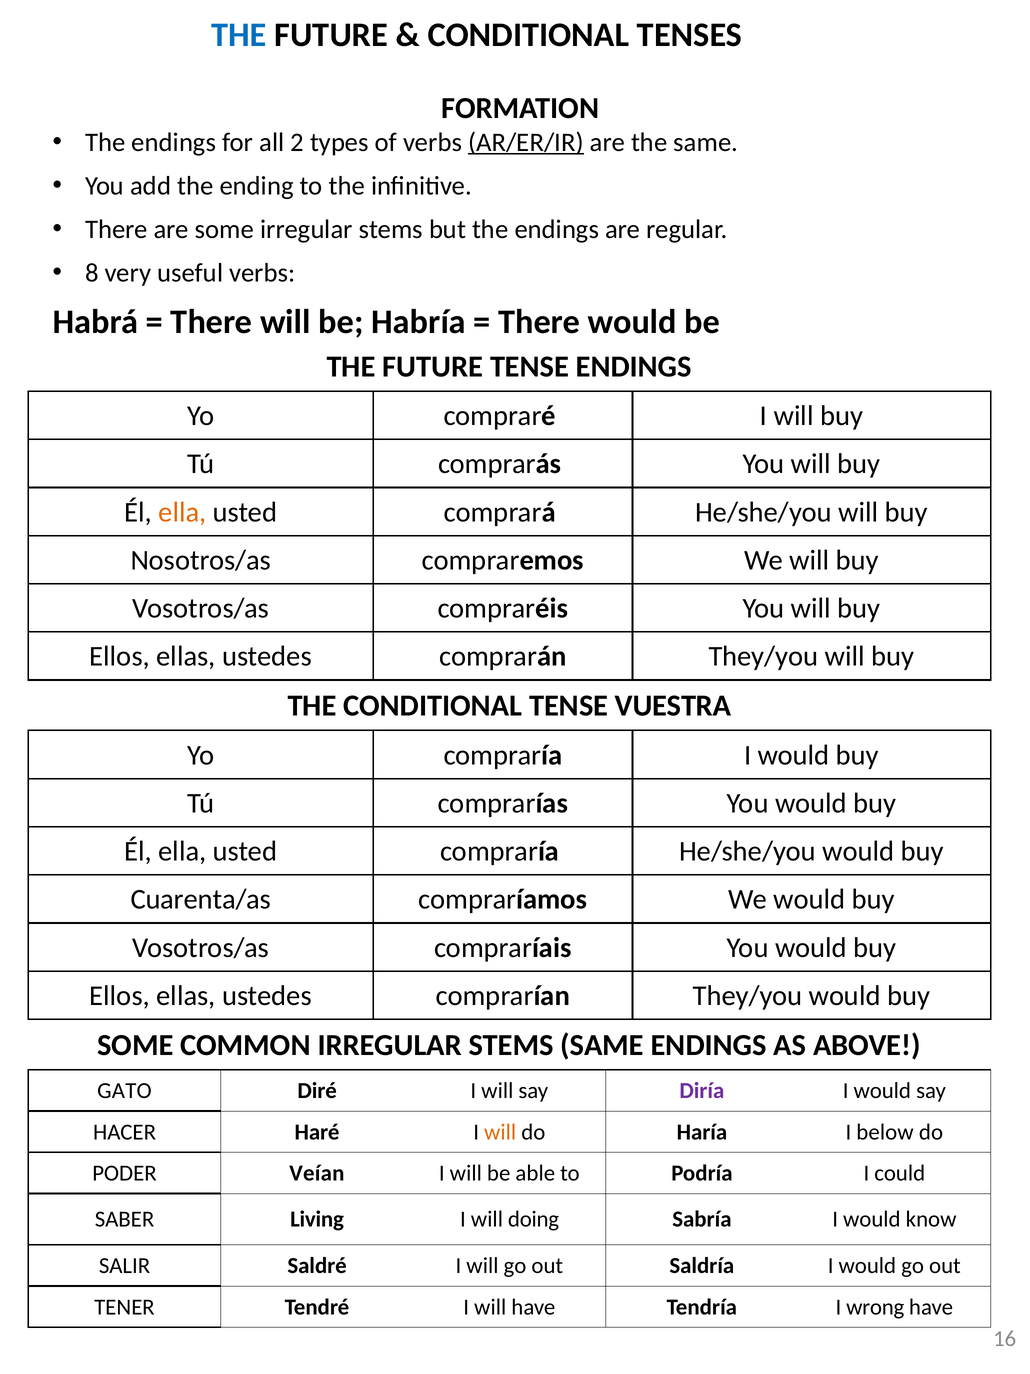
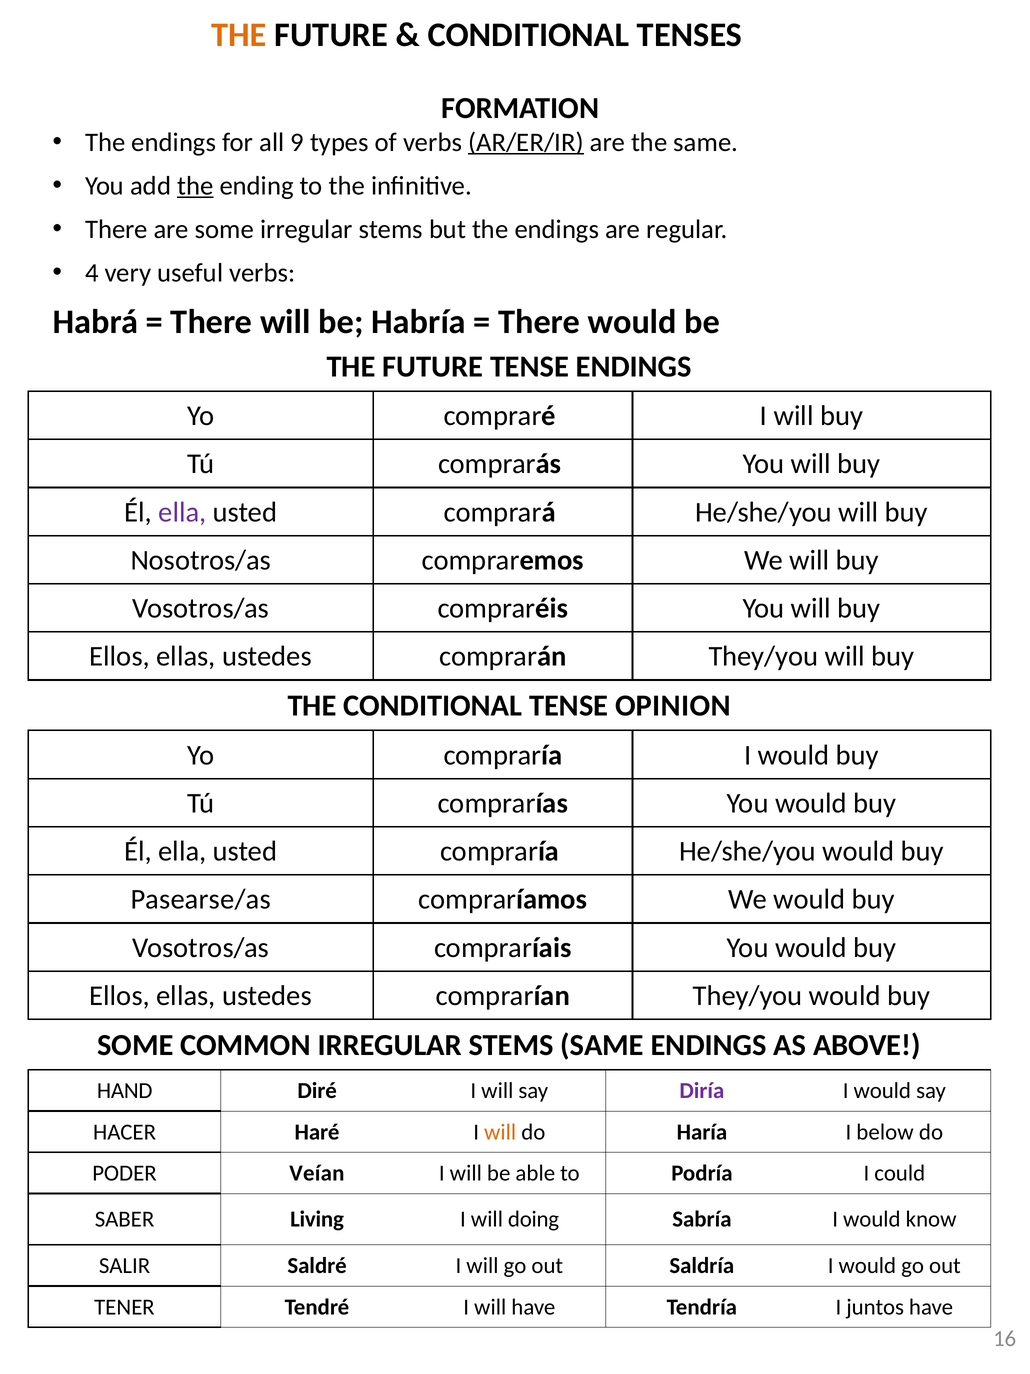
THE colour: blue -> orange (239, 35)
2: 2 -> 9 (297, 142)
the underline: none -> present (195, 186)
8: 8 -> 4 (92, 273)
ella colour: orange -> purple (182, 512)
VUESTRA: VUESTRA -> OPINION (673, 706)
Cuarenta/as: Cuarenta/as -> Pasearse/as (201, 899)
GATO: GATO -> HAND (125, 1090)
wrong: wrong -> juntos (875, 1306)
